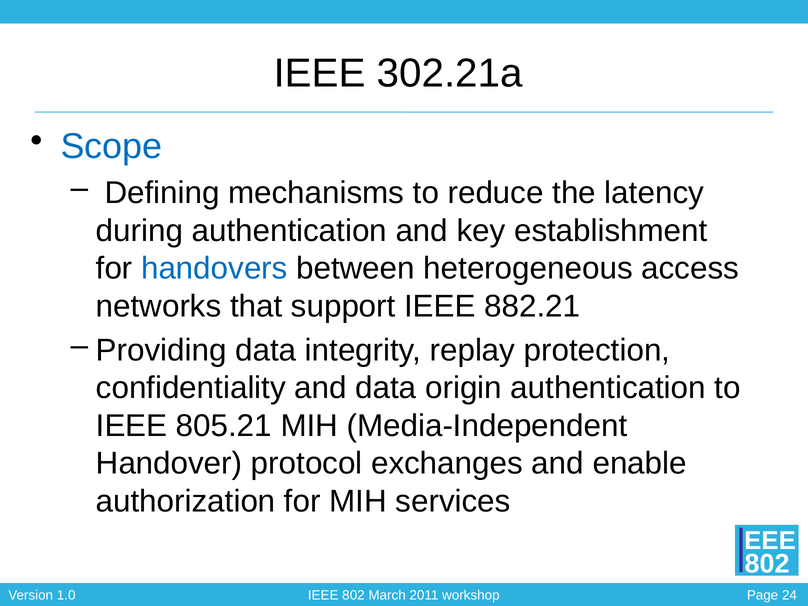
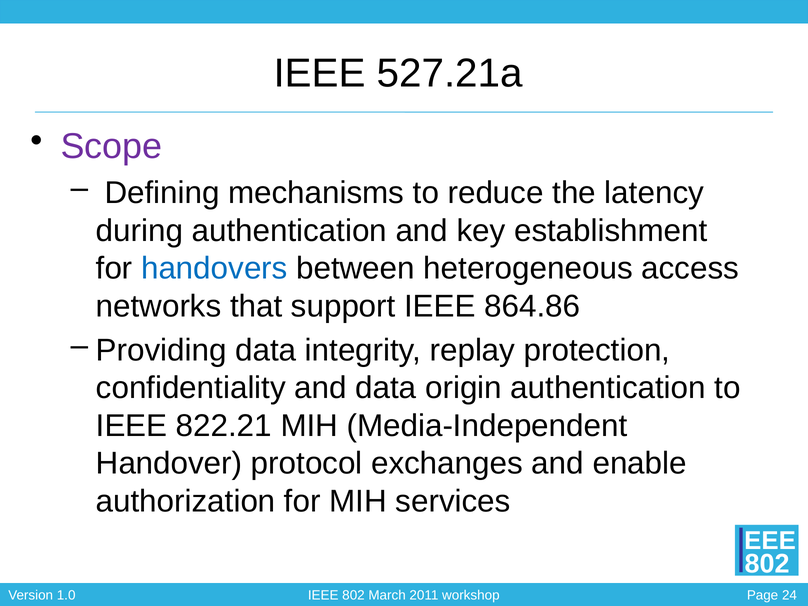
302.21a: 302.21a -> 527.21a (450, 74)
Scope colour: blue -> purple (111, 147)
882.21: 882.21 -> 864.86 (532, 306)
805.21: 805.21 -> 822.21 (224, 426)
